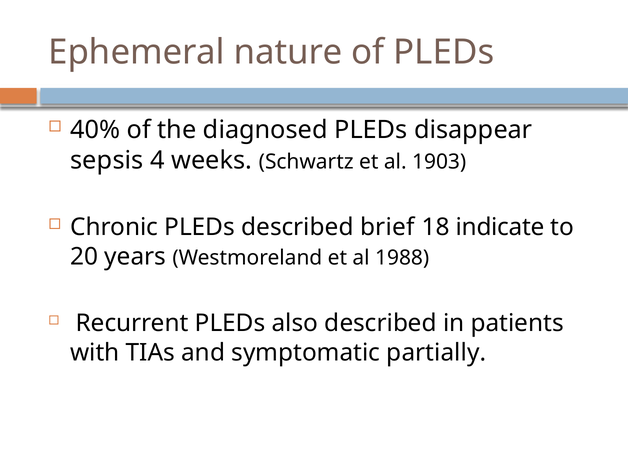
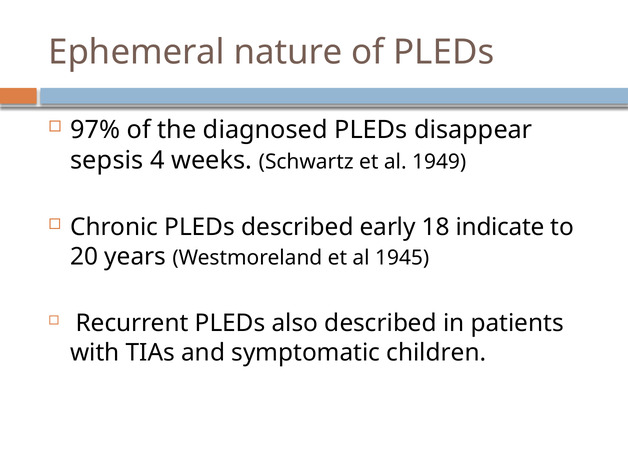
40%: 40% -> 97% (95, 130)
1903: 1903 -> 1949 (439, 162)
brief: brief -> early (388, 227)
1988: 1988 -> 1945 (402, 258)
partially: partially -> children (436, 353)
